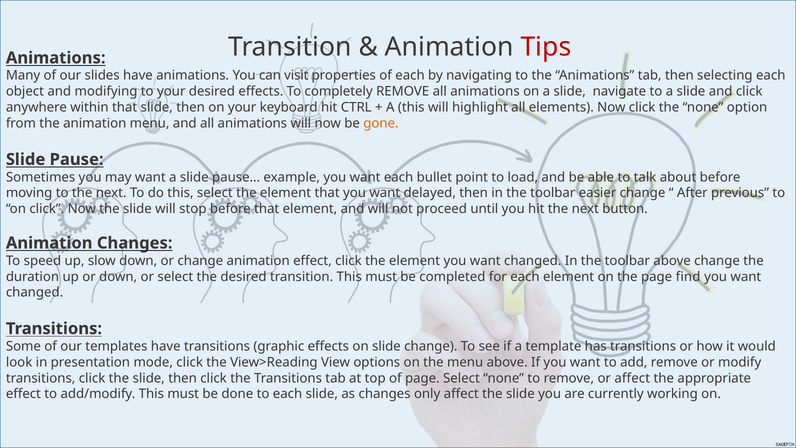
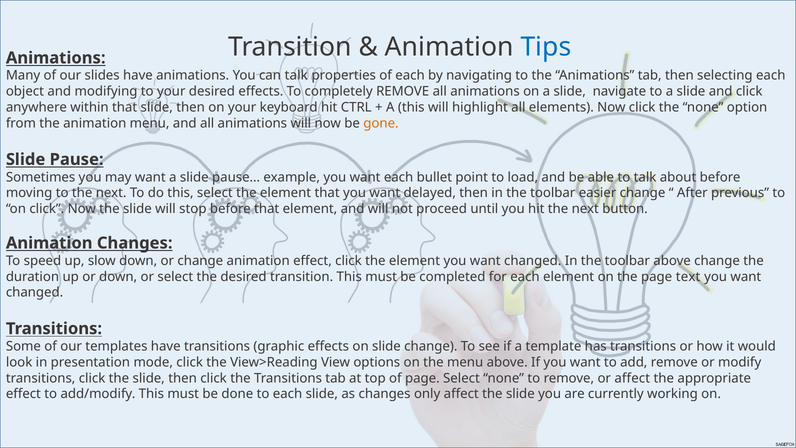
Tips colour: red -> blue (546, 47)
can visit: visit -> talk (296, 76)
find: find -> text (688, 276)
